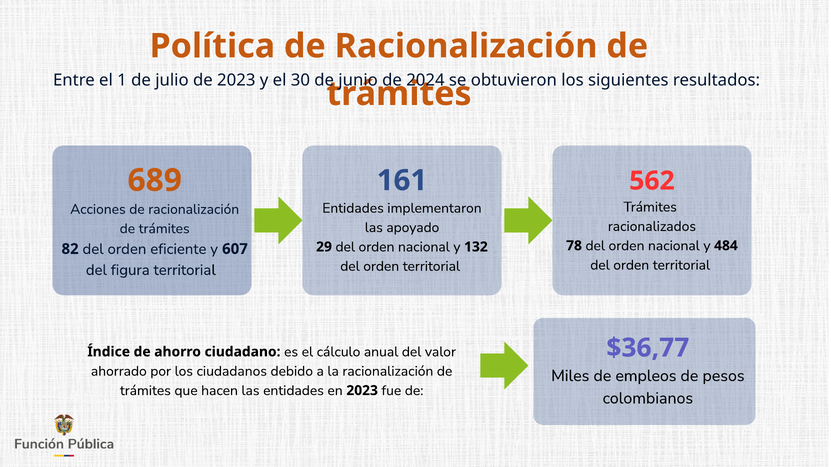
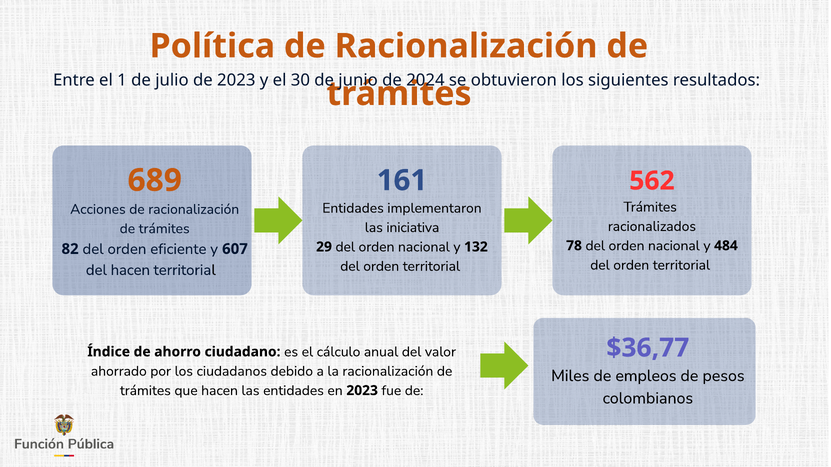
apoyado: apoyado -> iniciativa (413, 228)
del figura: figura -> hacen (130, 270)
